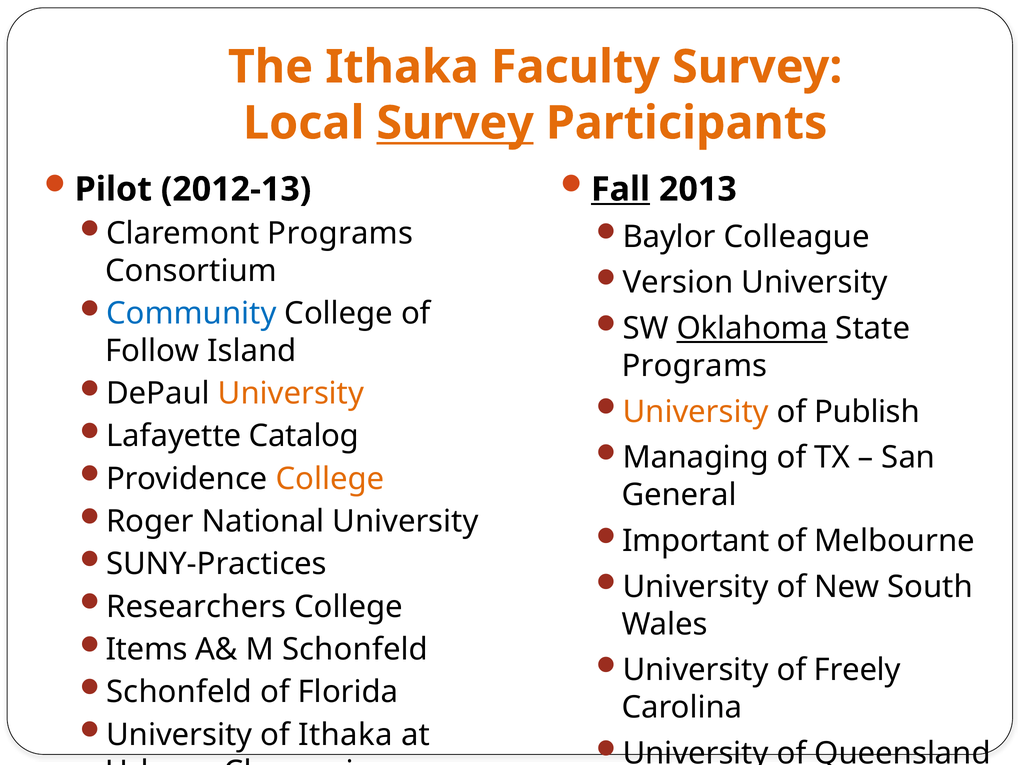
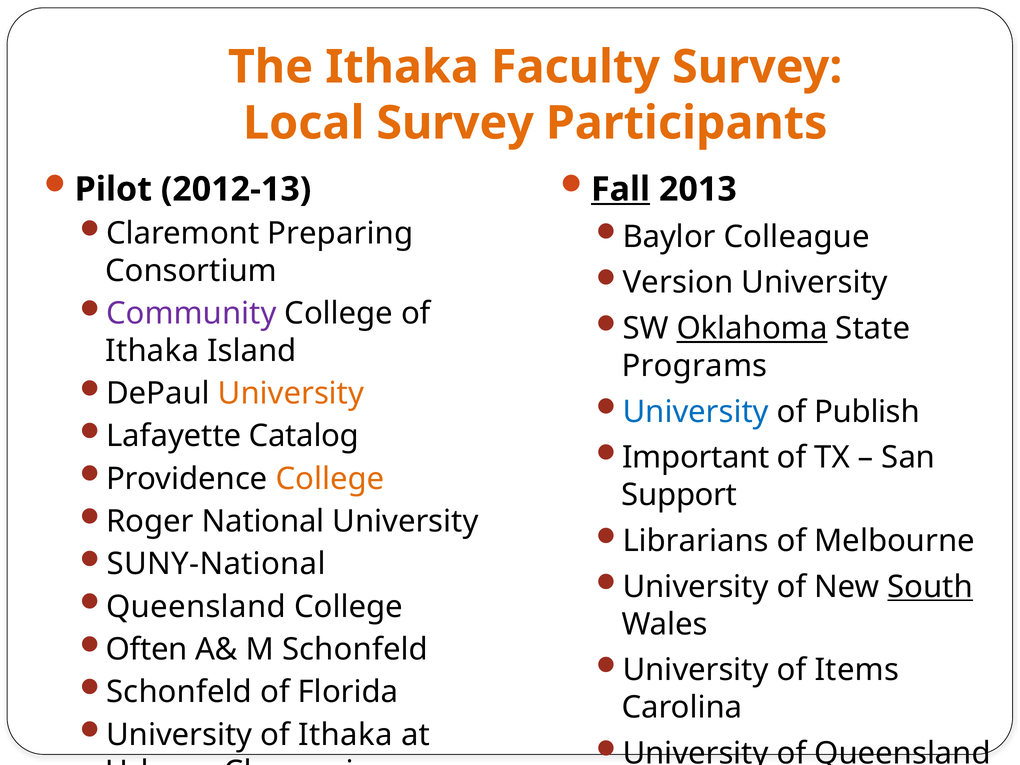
Survey underline: present -> none (455, 123)
Claremont Programs: Programs -> Preparing (340, 233)
Community colour: blue -> purple (191, 314)
Follow: Follow -> Ithaka (152, 351)
University colour: orange -> blue (696, 412)
Managing: Managing -> Important (696, 458)
General: General -> Support (679, 495)
Important: Important -> Librarians (696, 541)
SUNY-Practices: SUNY-Practices -> SUNY-National (216, 564)
South underline: none -> present (930, 587)
Researchers: Researchers -> Queensland (196, 607)
Items: Items -> Often (147, 649)
Freely: Freely -> Items (857, 670)
